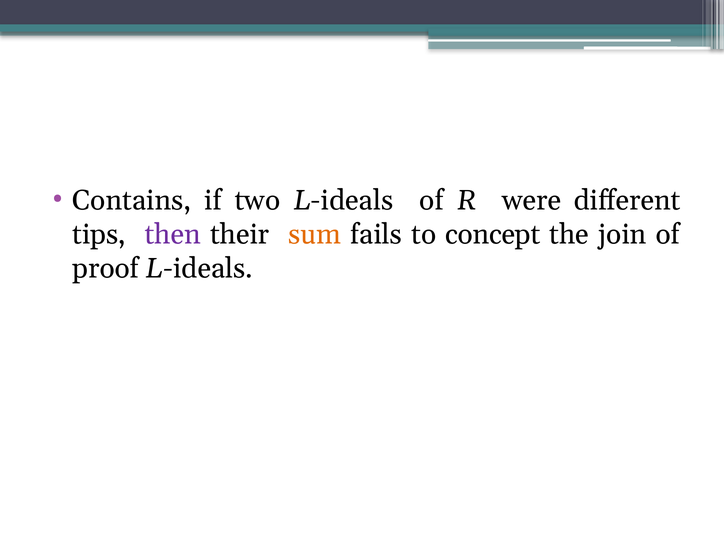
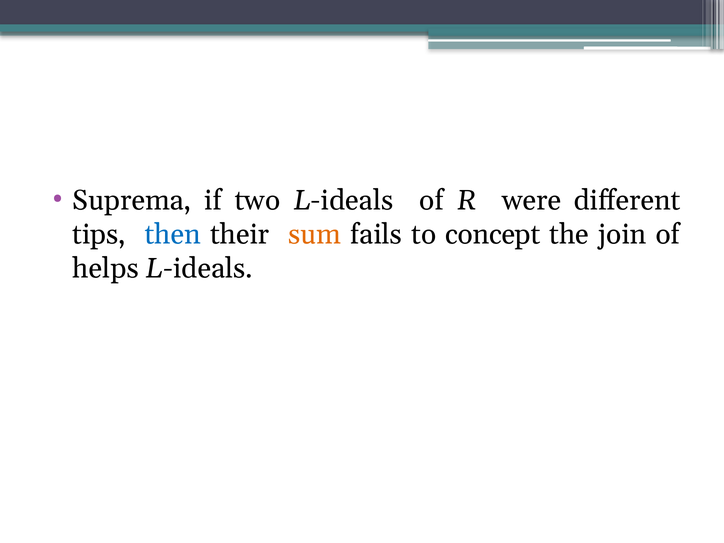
Contains: Contains -> Suprema (132, 201)
then colour: purple -> blue (173, 234)
proof: proof -> helps (106, 268)
